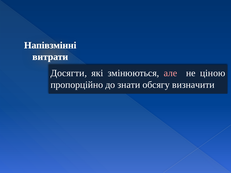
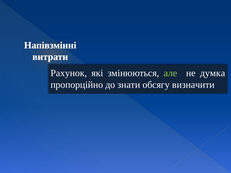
Досягти: Досягти -> Рахунок (69, 73)
але colour: pink -> light green (170, 73)
ціною: ціною -> думка (213, 73)
